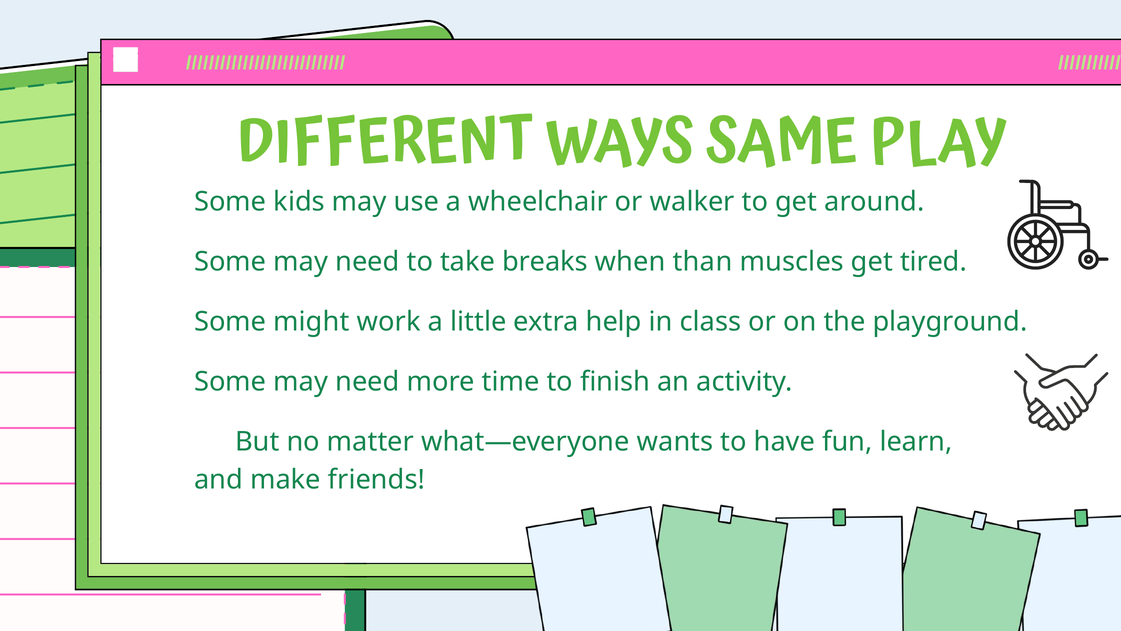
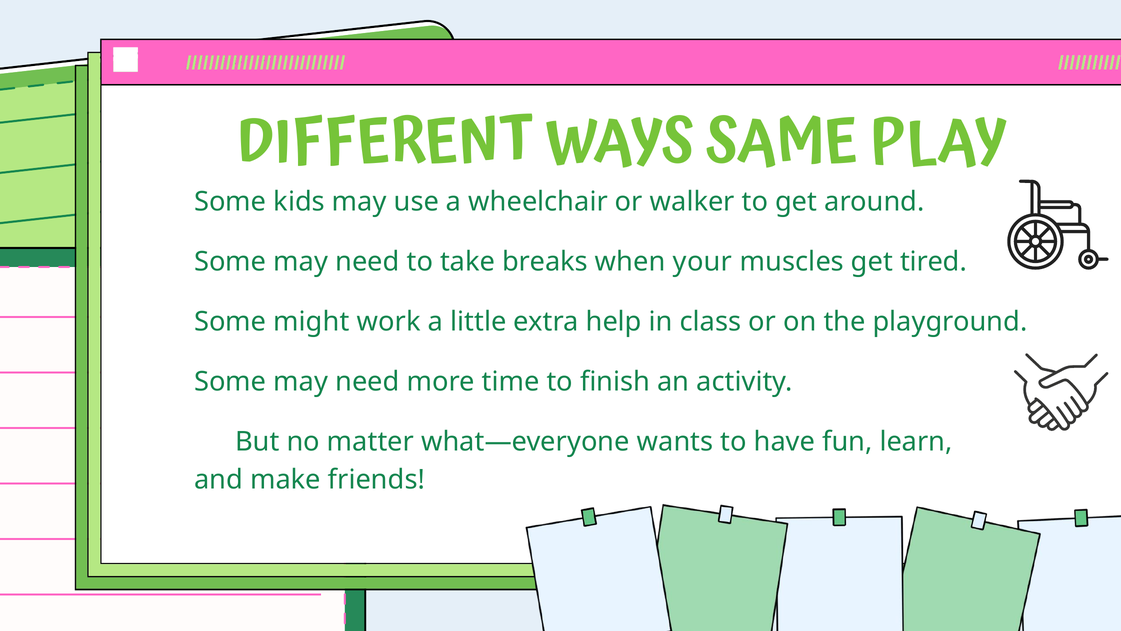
than: than -> your (703, 262)
